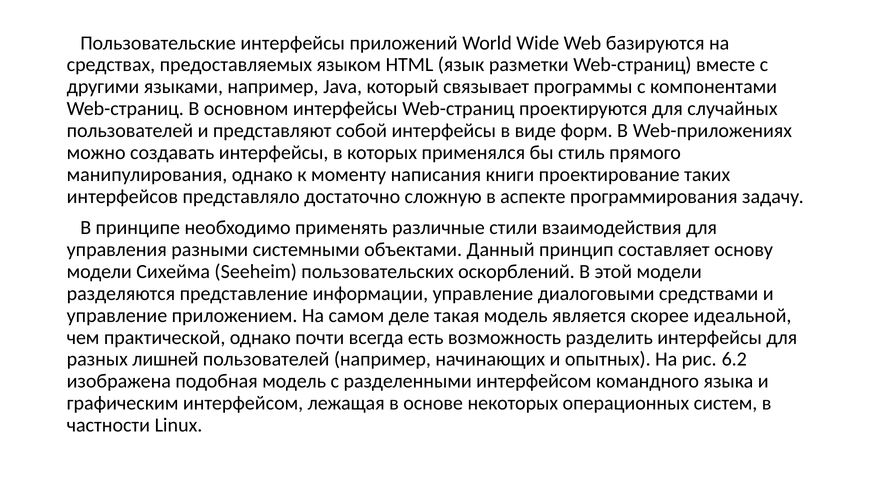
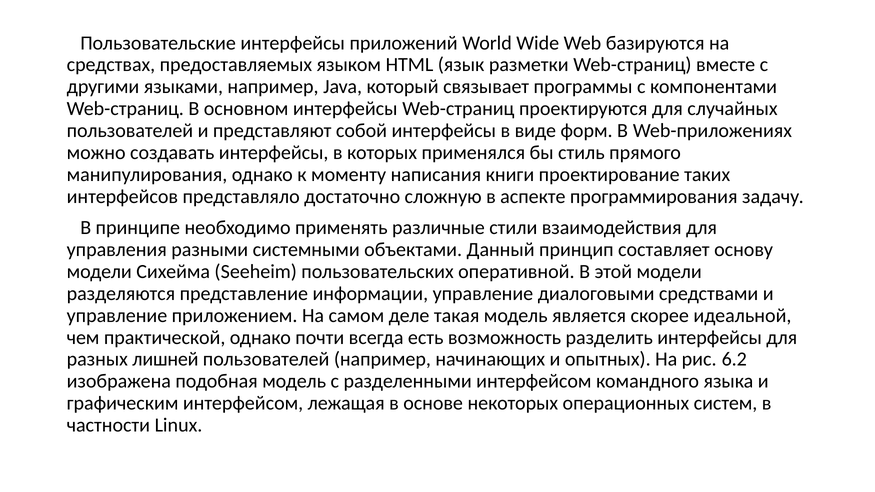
оскорблений: оскорблений -> оперативной (516, 272)
